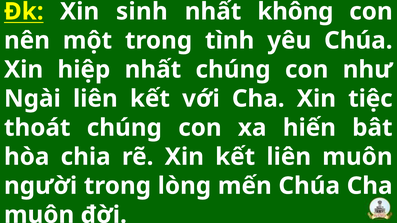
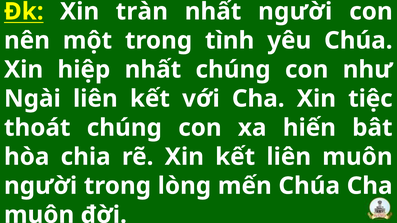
sinh: sinh -> tràn (142, 11)
nhất không: không -> người (295, 11)
